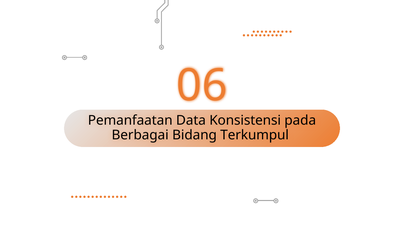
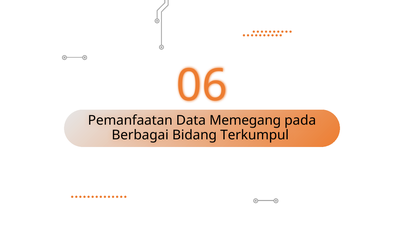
Konsistensi: Konsistensi -> Memegang (245, 121)
